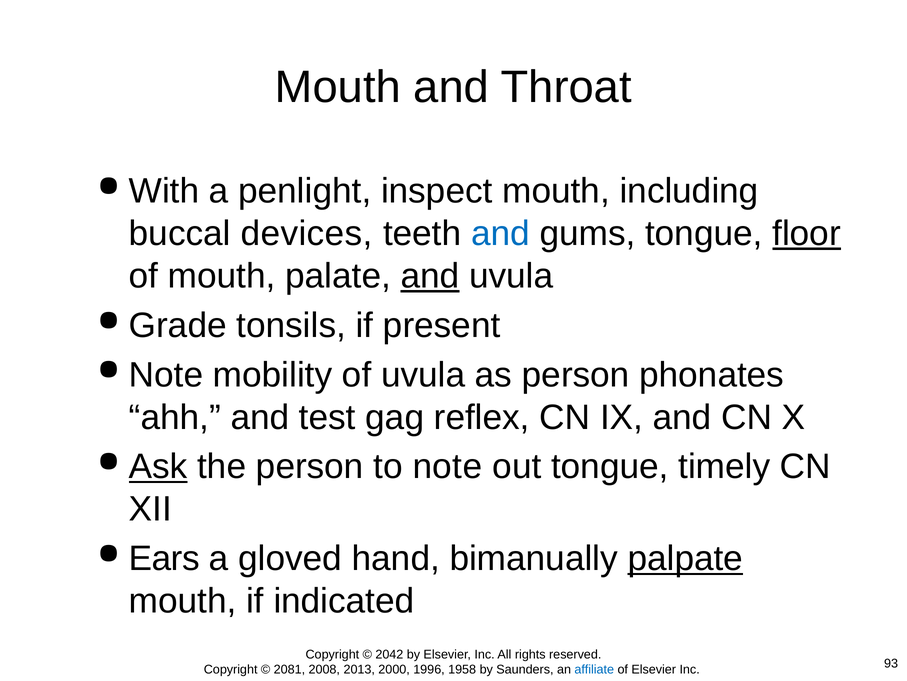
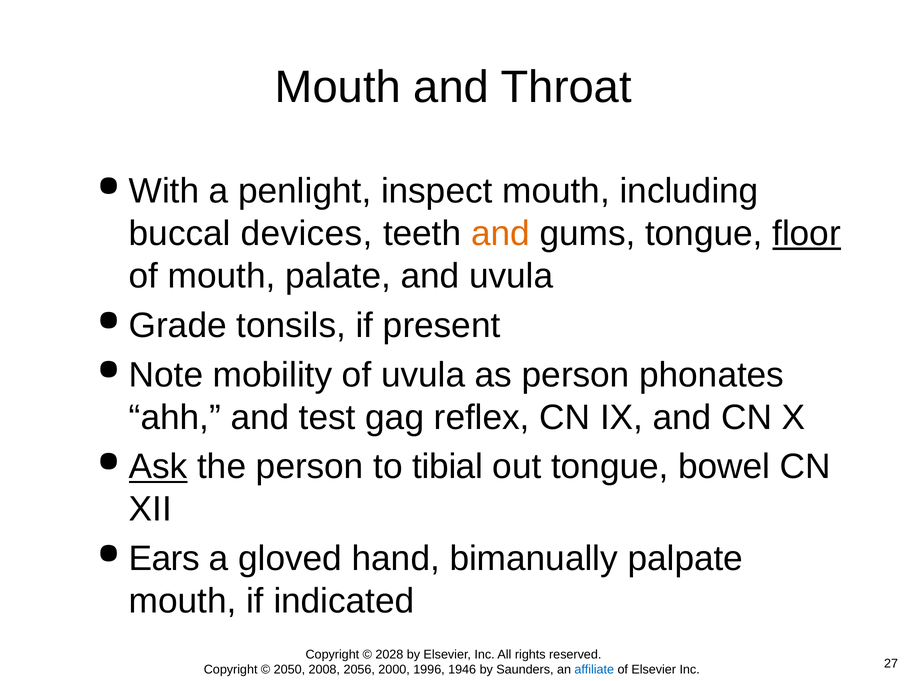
and colour: blue -> orange (500, 233)
and underline: present -> none (430, 276)
to note: note -> tibial (448, 466)
timely: timely -> bowel (724, 466)
palpate underline: present -> none (685, 558)
2042: 2042 -> 2028 (389, 654)
2081: 2081 -> 2050 (289, 669)
2013: 2013 -> 2056 (359, 669)
1958: 1958 -> 1946 (462, 669)
93: 93 -> 27 (891, 663)
